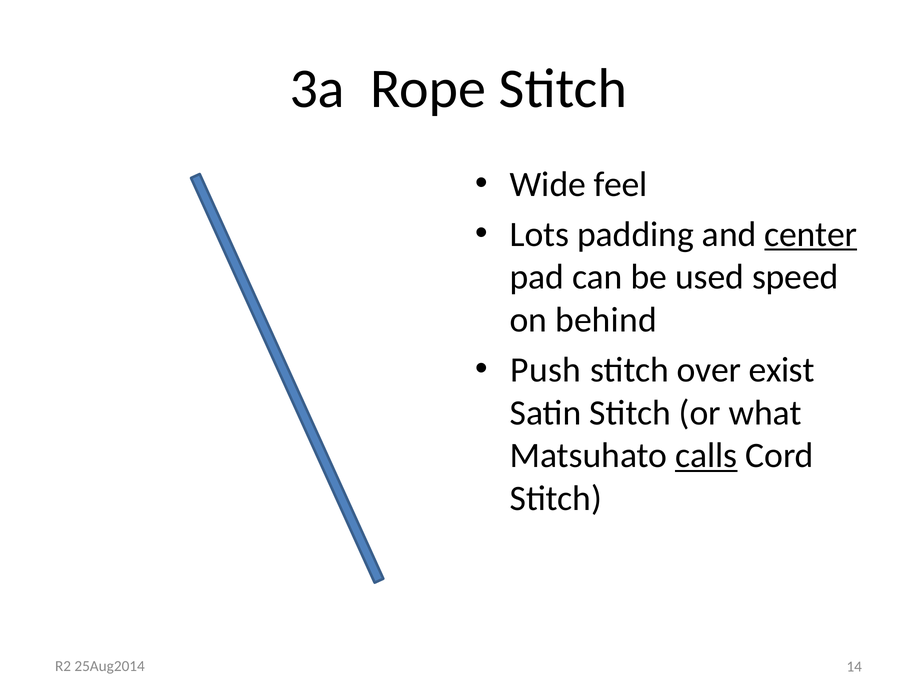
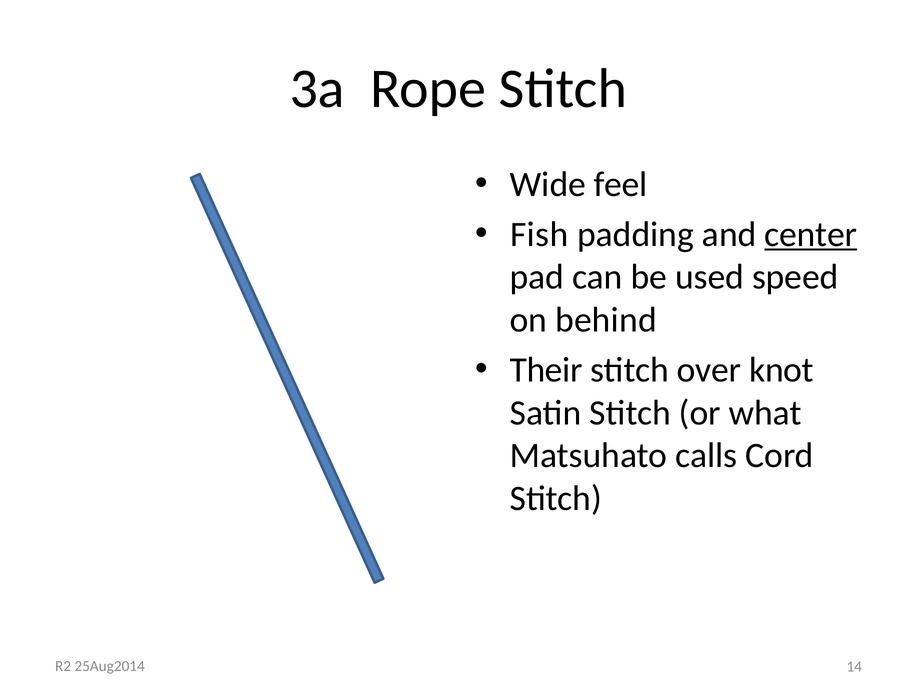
Lots: Lots -> Fish (539, 234)
Push: Push -> Their (546, 370)
exist: exist -> knot (782, 370)
calls underline: present -> none (706, 455)
